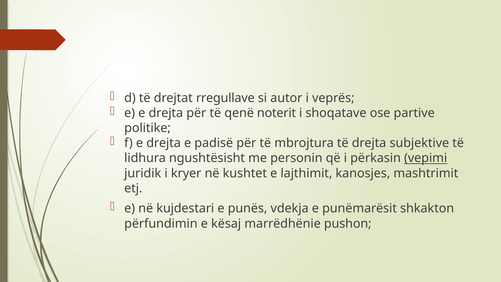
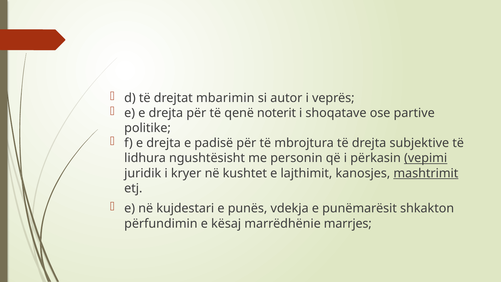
rregullave: rregullave -> mbarimin (225, 98)
mashtrimit underline: none -> present (426, 173)
pushon: pushon -> marrjes (348, 223)
